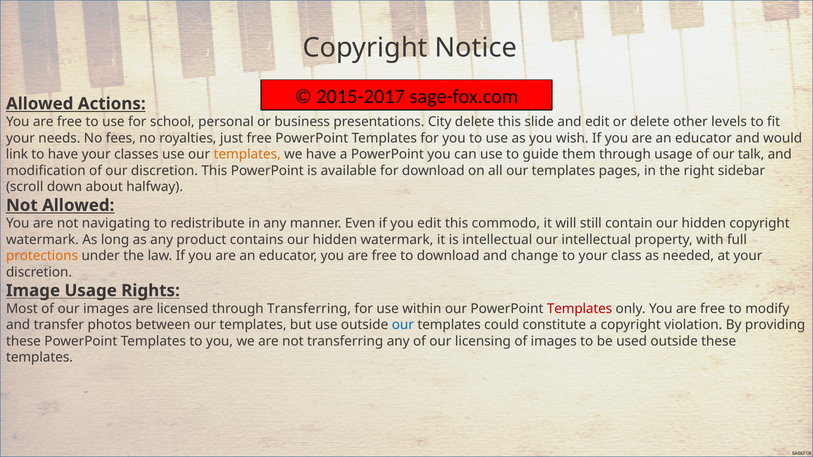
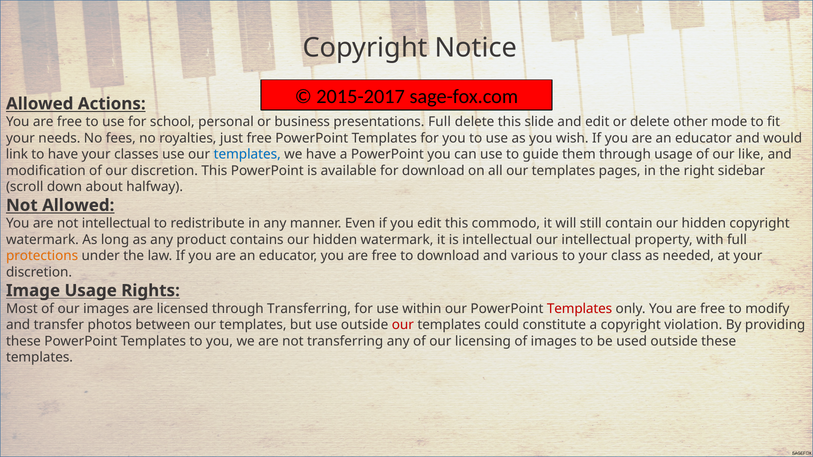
presentations City: City -> Full (440, 122)
levels: levels -> mode (729, 122)
templates colour: orange -> blue (247, 154)
talk: talk -> like (751, 154)
not navigating: navigating -> intellectual (116, 223)
change: change -> various (535, 256)
our colour: blue -> red (403, 325)
